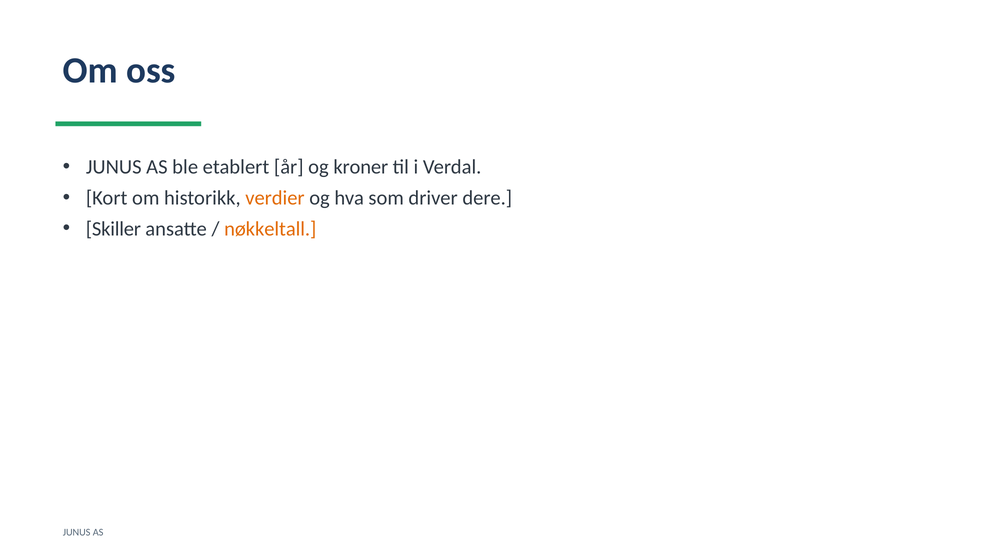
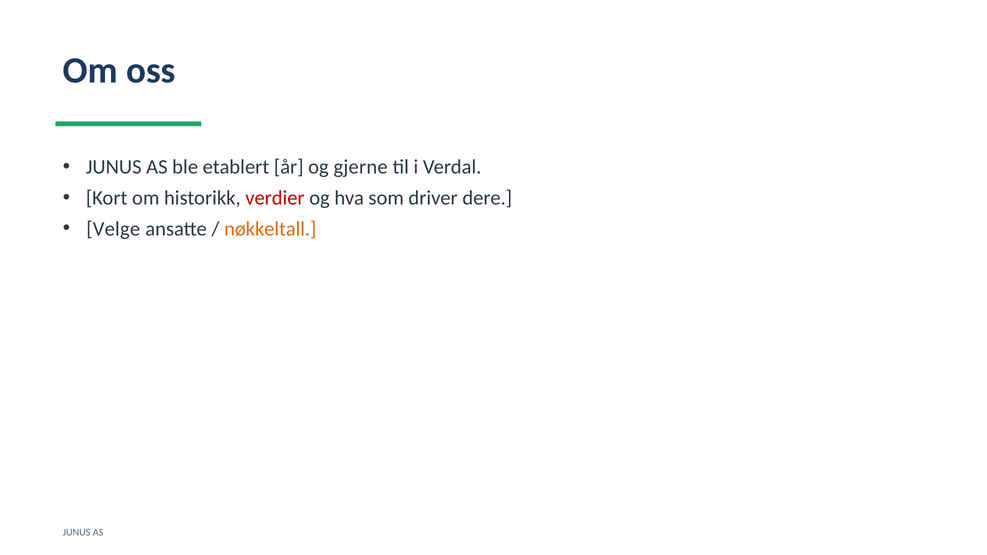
kroner: kroner -> gjerne (361, 167)
verdier colour: orange -> red (275, 198)
Skiller: Skiller -> Velge (113, 229)
